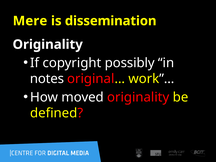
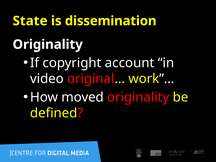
Mere: Mere -> State (30, 21)
possibly: possibly -> account (130, 63)
notes: notes -> video (47, 79)
